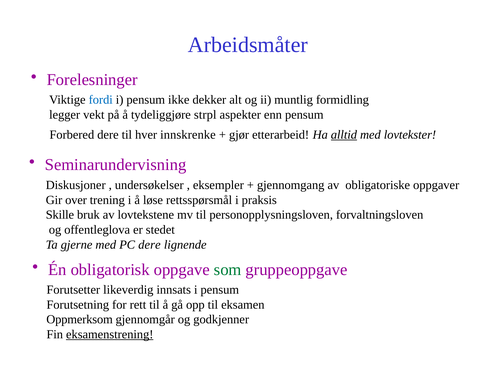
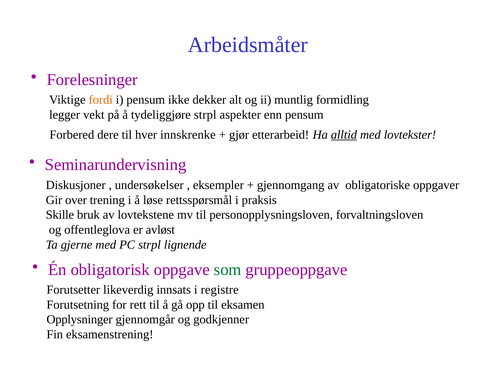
fordi colour: blue -> orange (101, 100)
stedet: stedet -> avløst (160, 230)
PC dere: dere -> strpl (150, 245)
innsats i pensum: pensum -> registre (220, 290)
Oppmerksom: Oppmerksom -> Opplysninger (80, 319)
eksamenstrening underline: present -> none (110, 334)
